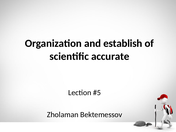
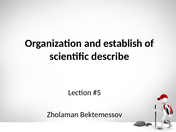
accurate: accurate -> describe (110, 56)
